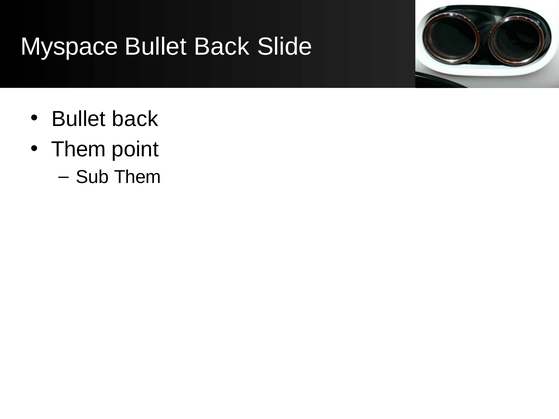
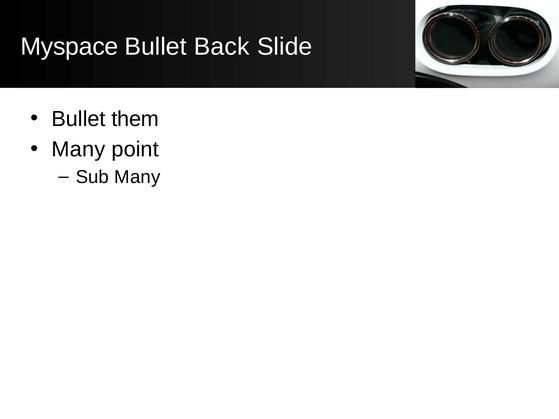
back: back -> them (135, 119)
Them: Them -> Many (78, 150)
Sub Them: Them -> Many (137, 177)
